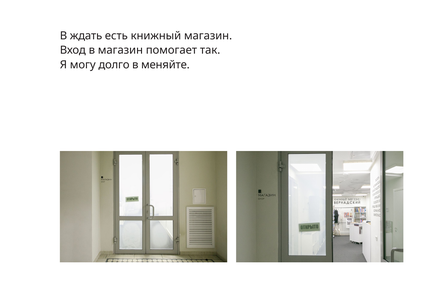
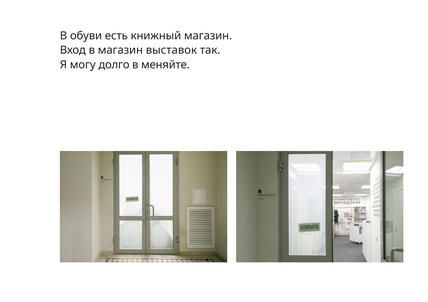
ждать: ждать -> обуви (86, 36)
помогает: помогает -> выставок (171, 50)
